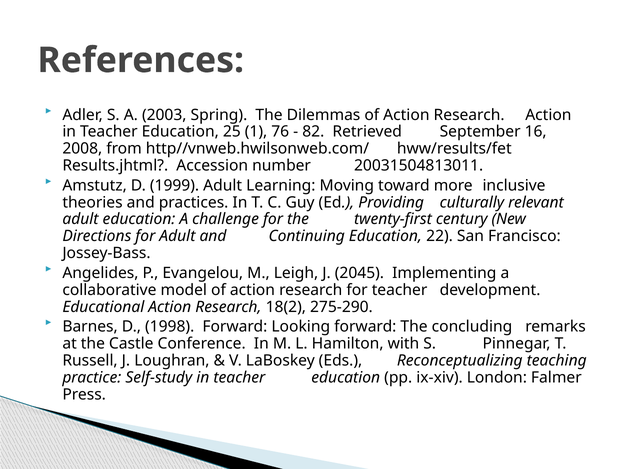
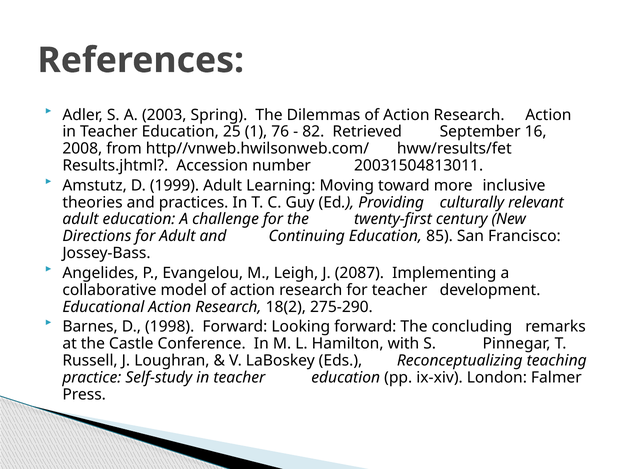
22: 22 -> 85 (440, 236)
2045: 2045 -> 2087 (359, 273)
